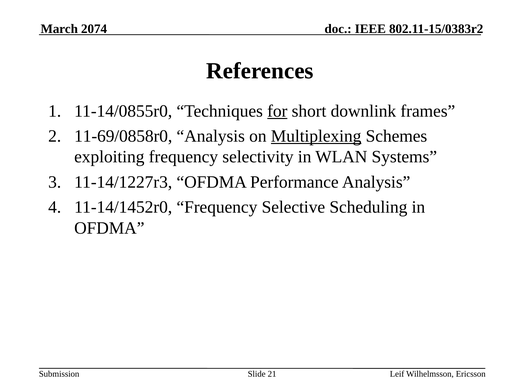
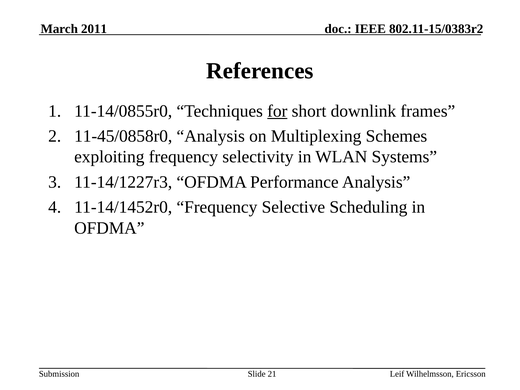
2074: 2074 -> 2011 (94, 29)
11-69/0858r0: 11-69/0858r0 -> 11-45/0858r0 (123, 136)
Multiplexing underline: present -> none (316, 136)
